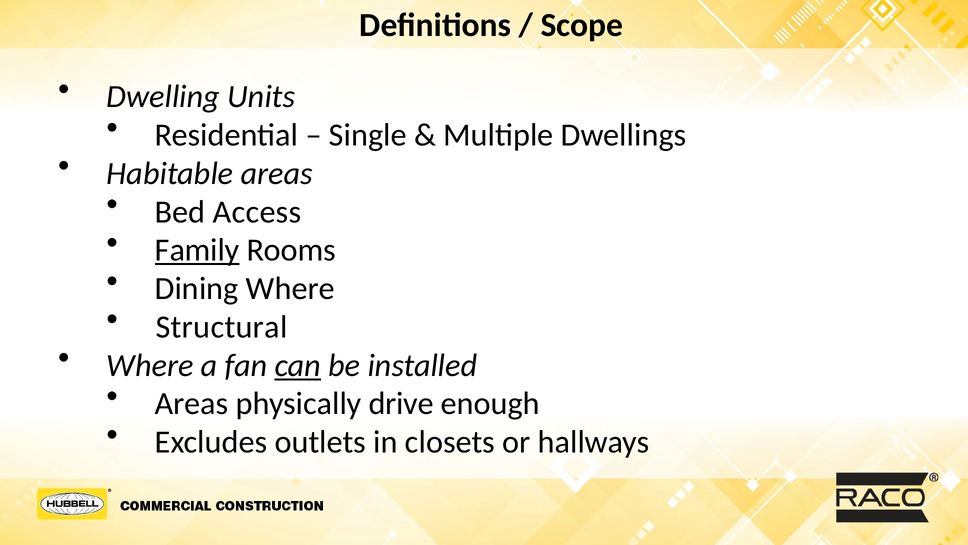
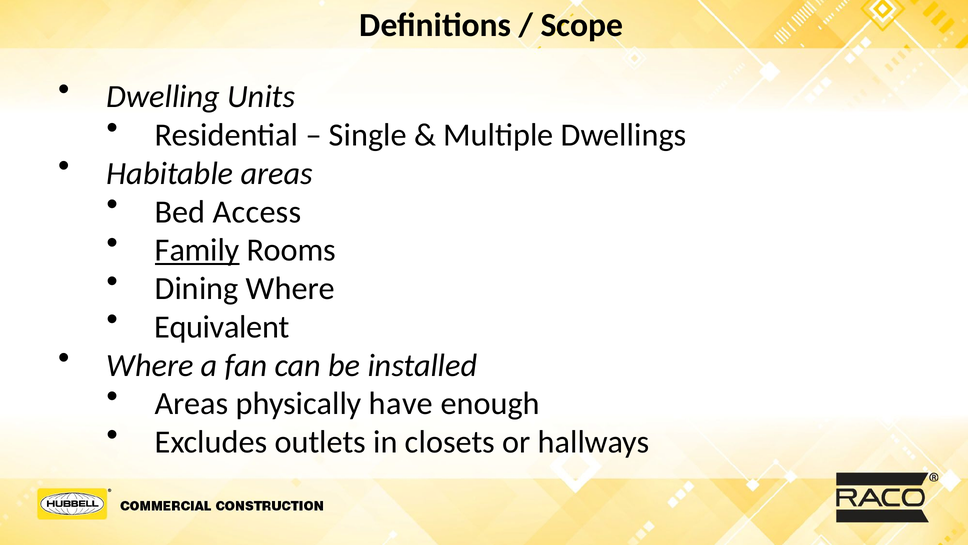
Structural: Structural -> Equivalent (222, 327)
can underline: present -> none (298, 365)
drive: drive -> have (401, 403)
